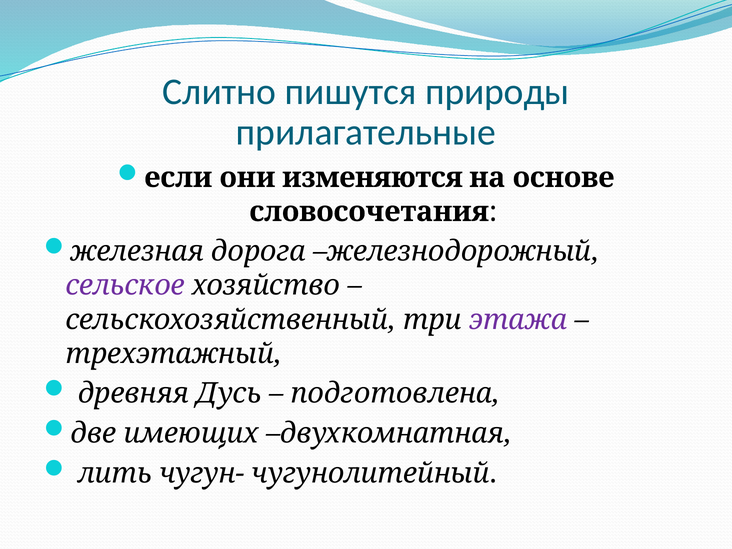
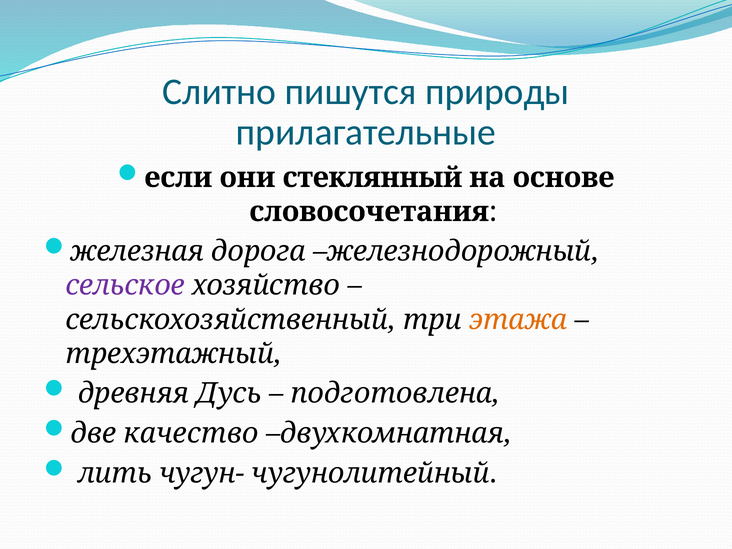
изменяются: изменяются -> стеклянный (372, 178)
этажа colour: purple -> orange (518, 320)
имеющих: имеющих -> качество (191, 433)
